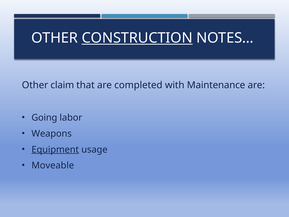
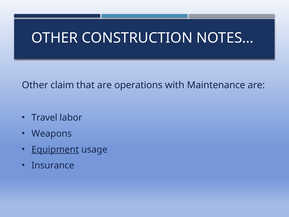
CONSTRUCTION underline: present -> none (137, 38)
completed: completed -> operations (138, 85)
Going: Going -> Travel (44, 118)
Moveable: Moveable -> Insurance (53, 165)
